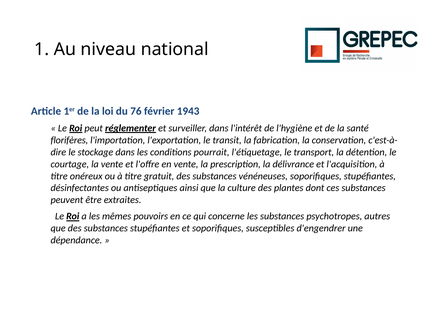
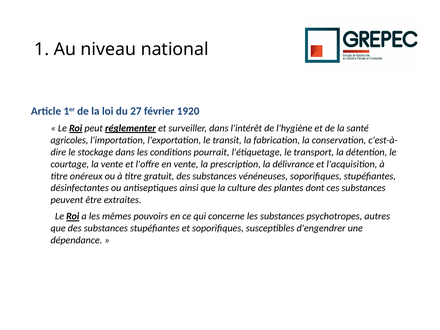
76: 76 -> 27 (136, 111)
1943: 1943 -> 1920 (188, 111)
florifères: florifères -> agricoles (69, 140)
